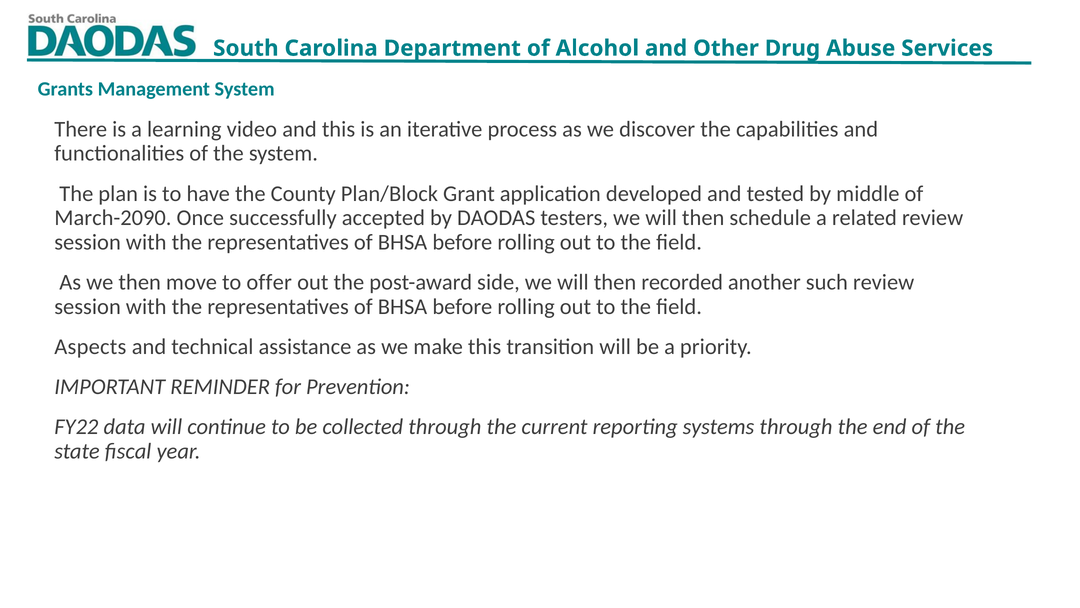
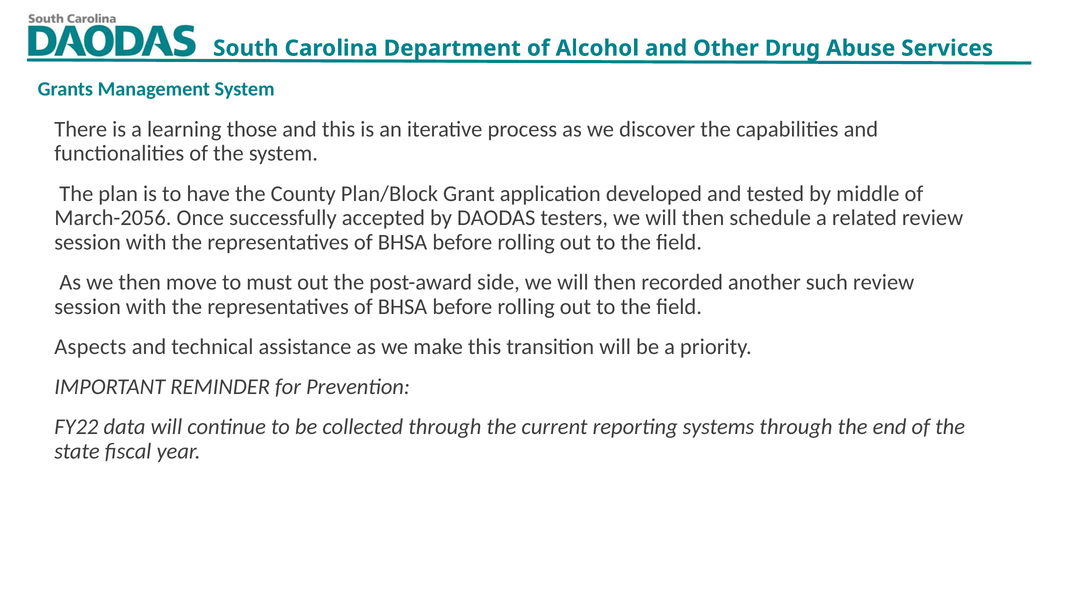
video: video -> those (252, 129)
March-2090: March-2090 -> March-2056 (113, 218)
offer: offer -> must (269, 282)
